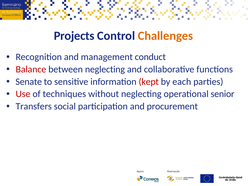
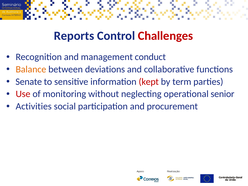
Projects: Projects -> Reports (74, 36)
Challenges colour: orange -> red (165, 36)
Balance colour: red -> orange (31, 69)
between neglecting: neglecting -> deviations (105, 69)
each: each -> term (182, 82)
techniques: techniques -> monitoring (64, 94)
Transfers: Transfers -> Activities (34, 106)
